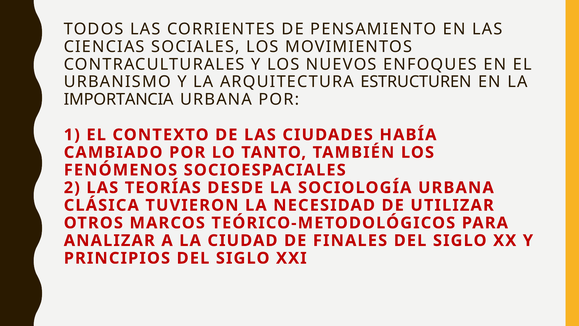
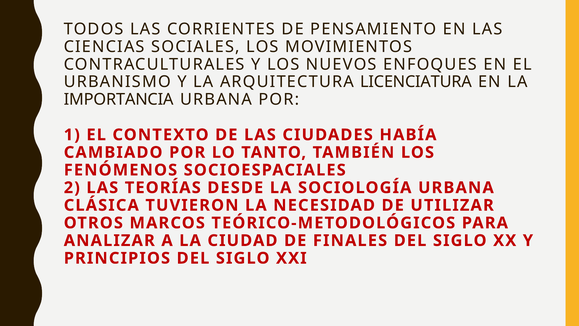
ESTRUCTUREN: ESTRUCTUREN -> LICENCIATURA (416, 82)
